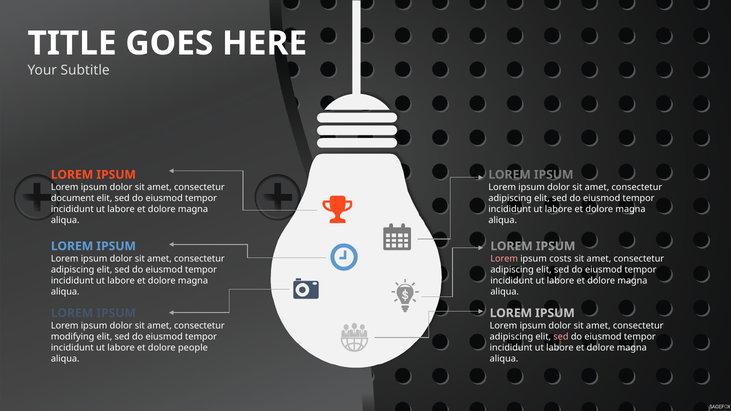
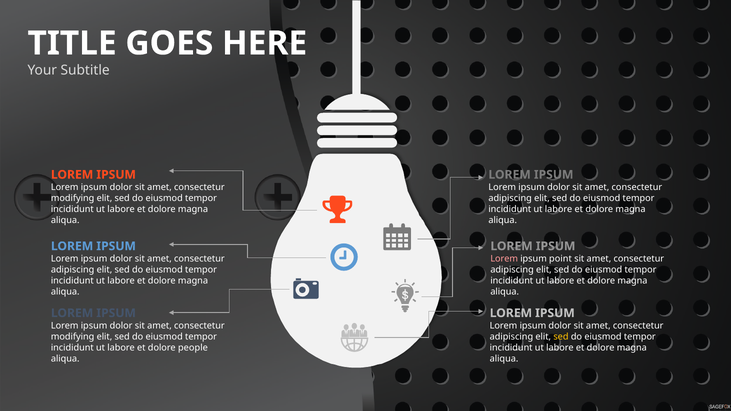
document: document -> modifying (73, 198)
costs: costs -> point (560, 259)
sed colour: pink -> yellow (561, 337)
